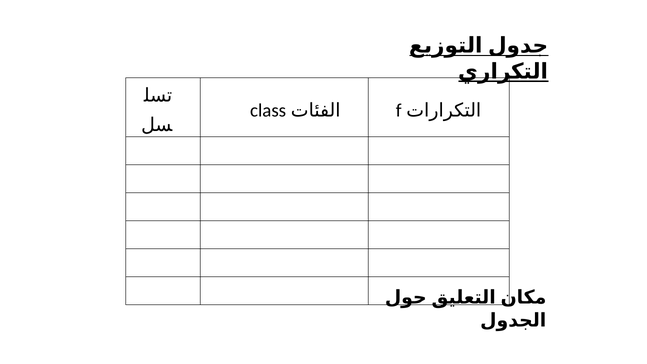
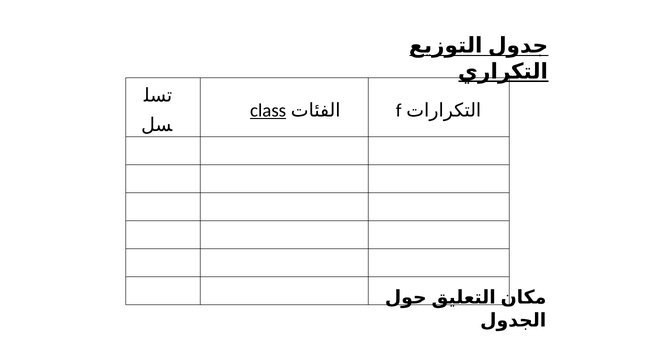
class underline: none -> present (268, 110)
